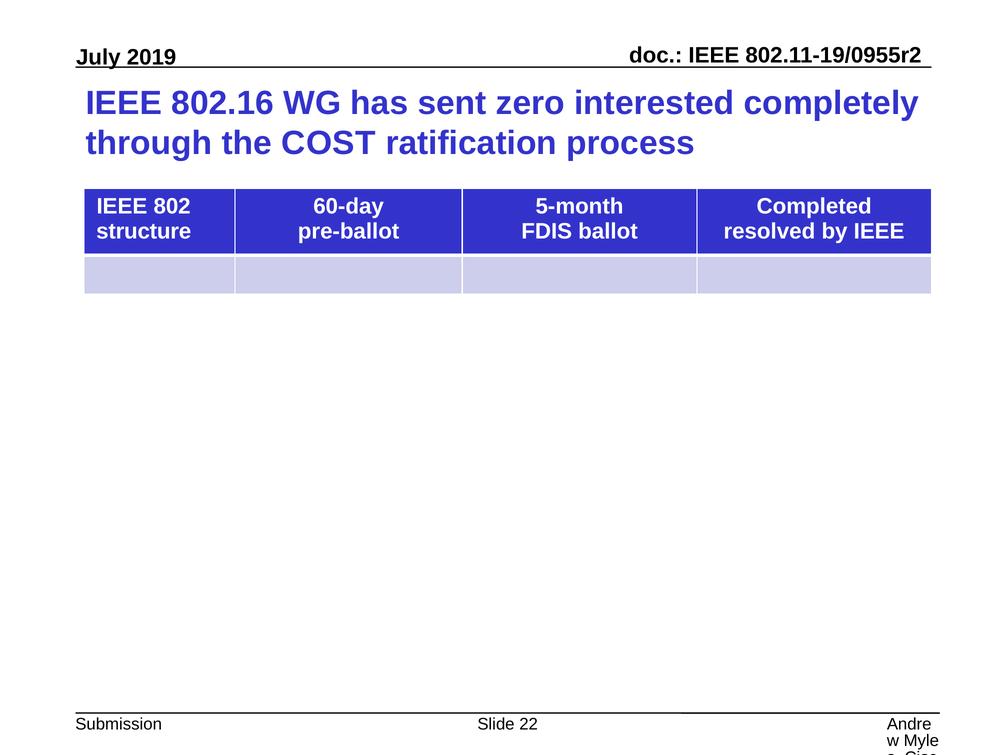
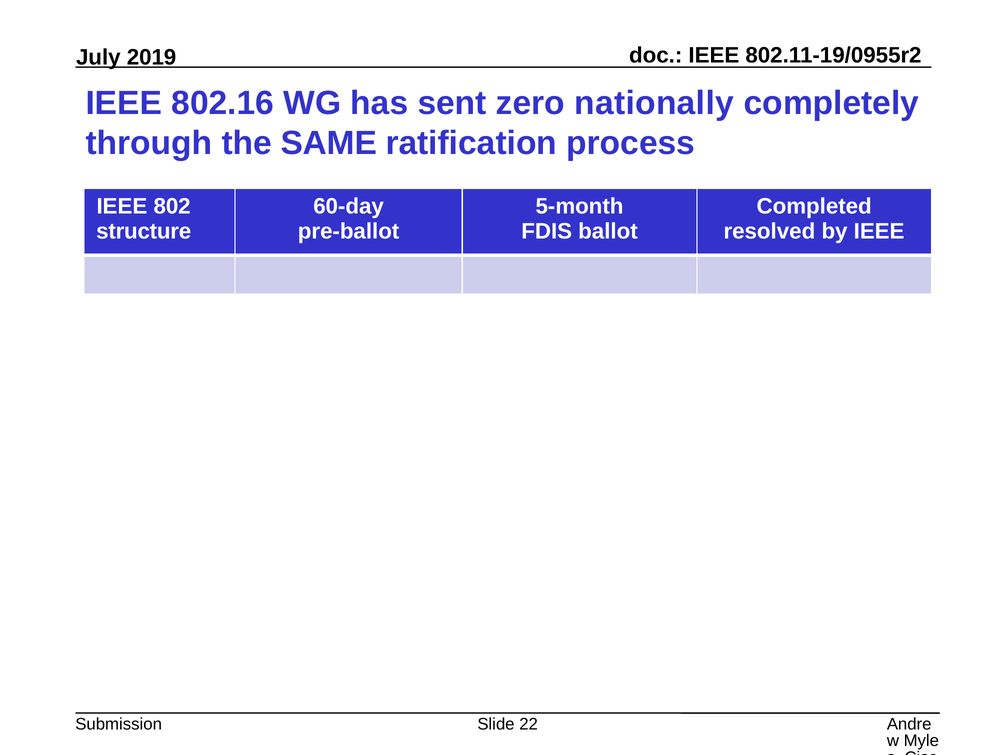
interested: interested -> nationally (654, 103)
COST: COST -> SAME (329, 143)
